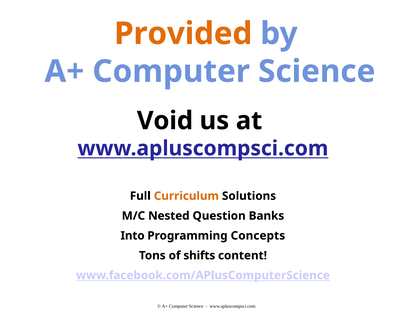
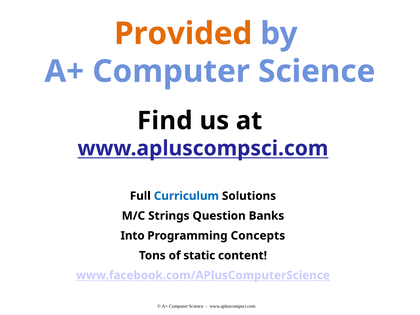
Void: Void -> Find (165, 121)
Curriculum colour: orange -> blue (186, 196)
Nested: Nested -> Strings (169, 216)
shifts: shifts -> static (199, 256)
